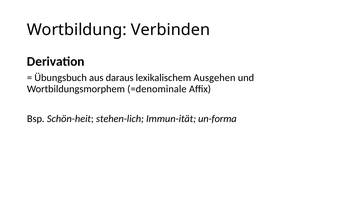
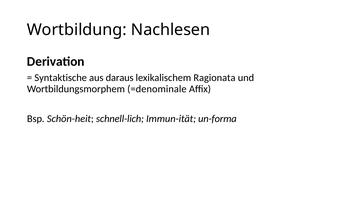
Verbinden: Verbinden -> Nachlesen (171, 30)
Übungsbuch: Übungsbuch -> Syntaktische (61, 78)
Ausgehen: Ausgehen -> Ragionata (214, 78)
stehen-lich: stehen-lich -> schnell-lich (120, 119)
